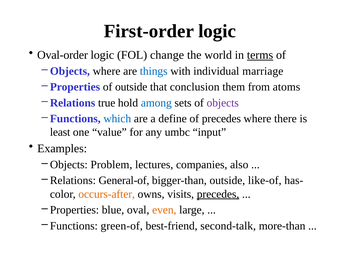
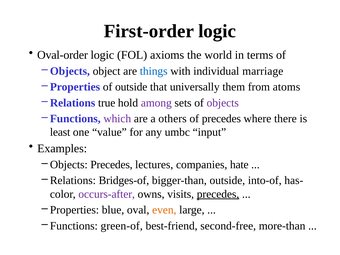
change: change -> axioms (167, 55)
terms underline: present -> none (260, 55)
Objects where: where -> object (107, 71)
conclusion: conclusion -> universally (195, 87)
among colour: blue -> purple (156, 103)
which colour: blue -> purple (117, 119)
define: define -> others (173, 119)
Objects Problem: Problem -> Precedes (111, 165)
also: also -> hate (239, 165)
General-of: General-of -> Bridges-of (124, 180)
like-of: like-of -> into-of (265, 180)
occurs-after colour: orange -> purple (107, 194)
second-talk: second-talk -> second-free (228, 226)
